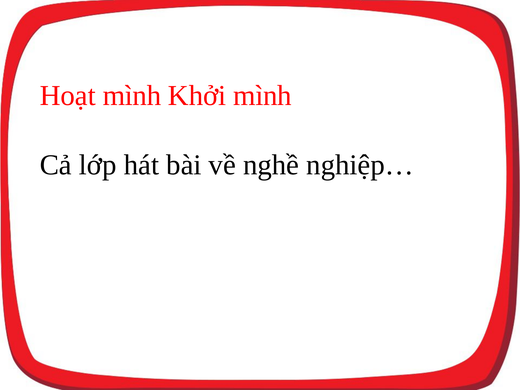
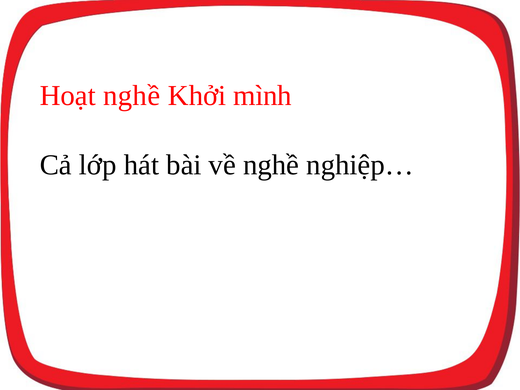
Hoạt mình: mình -> nghề (132, 96)
